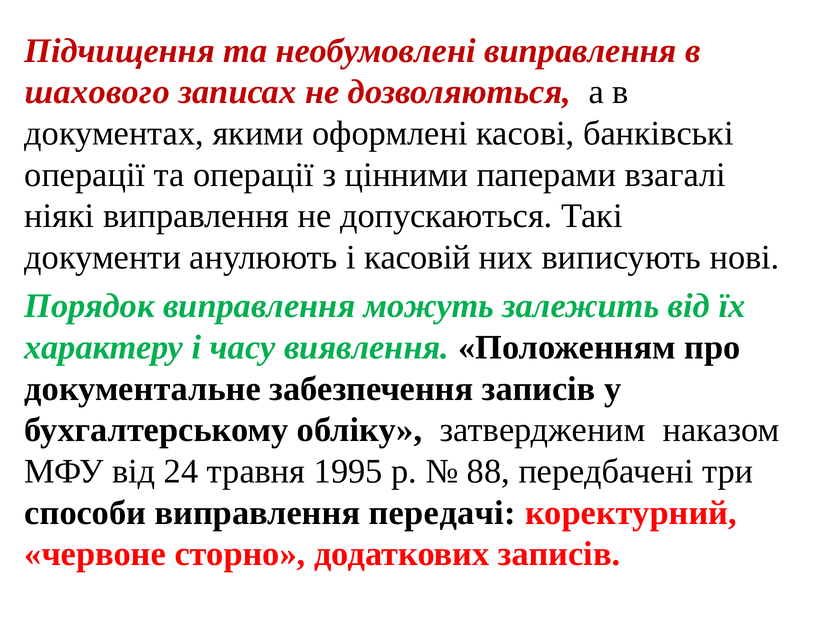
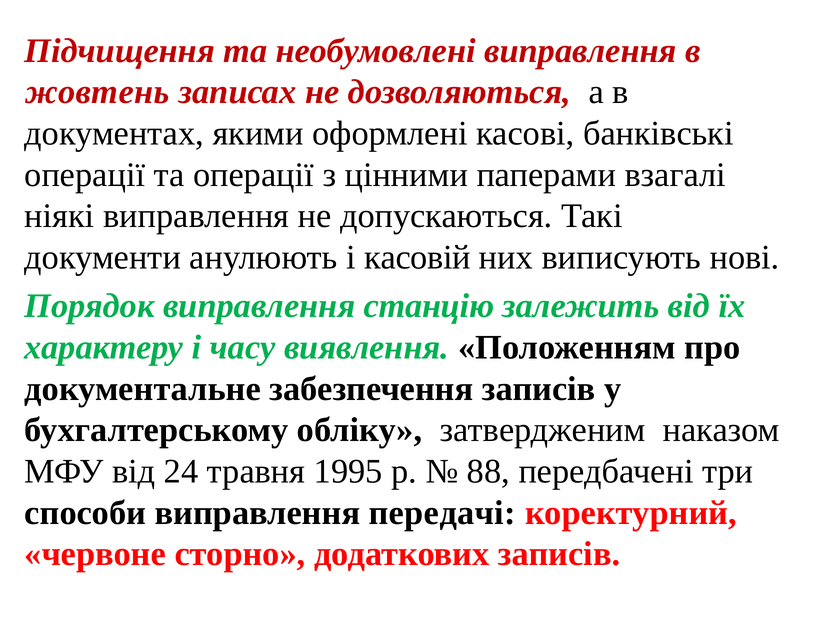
шахового: шахового -> жовтень (97, 92)
можуть: можуть -> станцію (429, 306)
